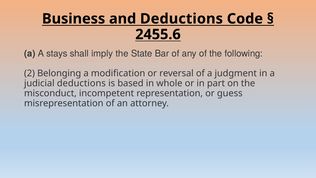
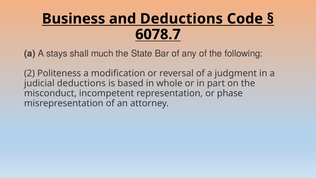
2455.6: 2455.6 -> 6078.7 (158, 34)
imply: imply -> much (102, 53)
Belonging: Belonging -> Politeness (59, 73)
guess: guess -> phase (230, 93)
